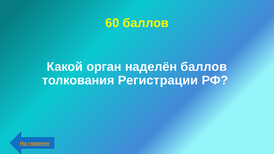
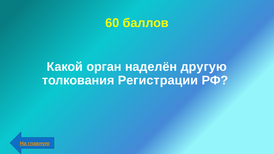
наделён баллов: баллов -> другую (204, 67)
